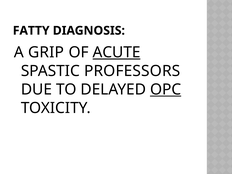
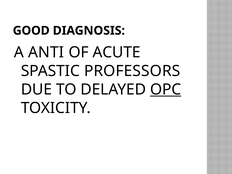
FATTY: FATTY -> GOOD (31, 31)
GRIP: GRIP -> ANTI (46, 52)
ACUTE underline: present -> none (117, 52)
